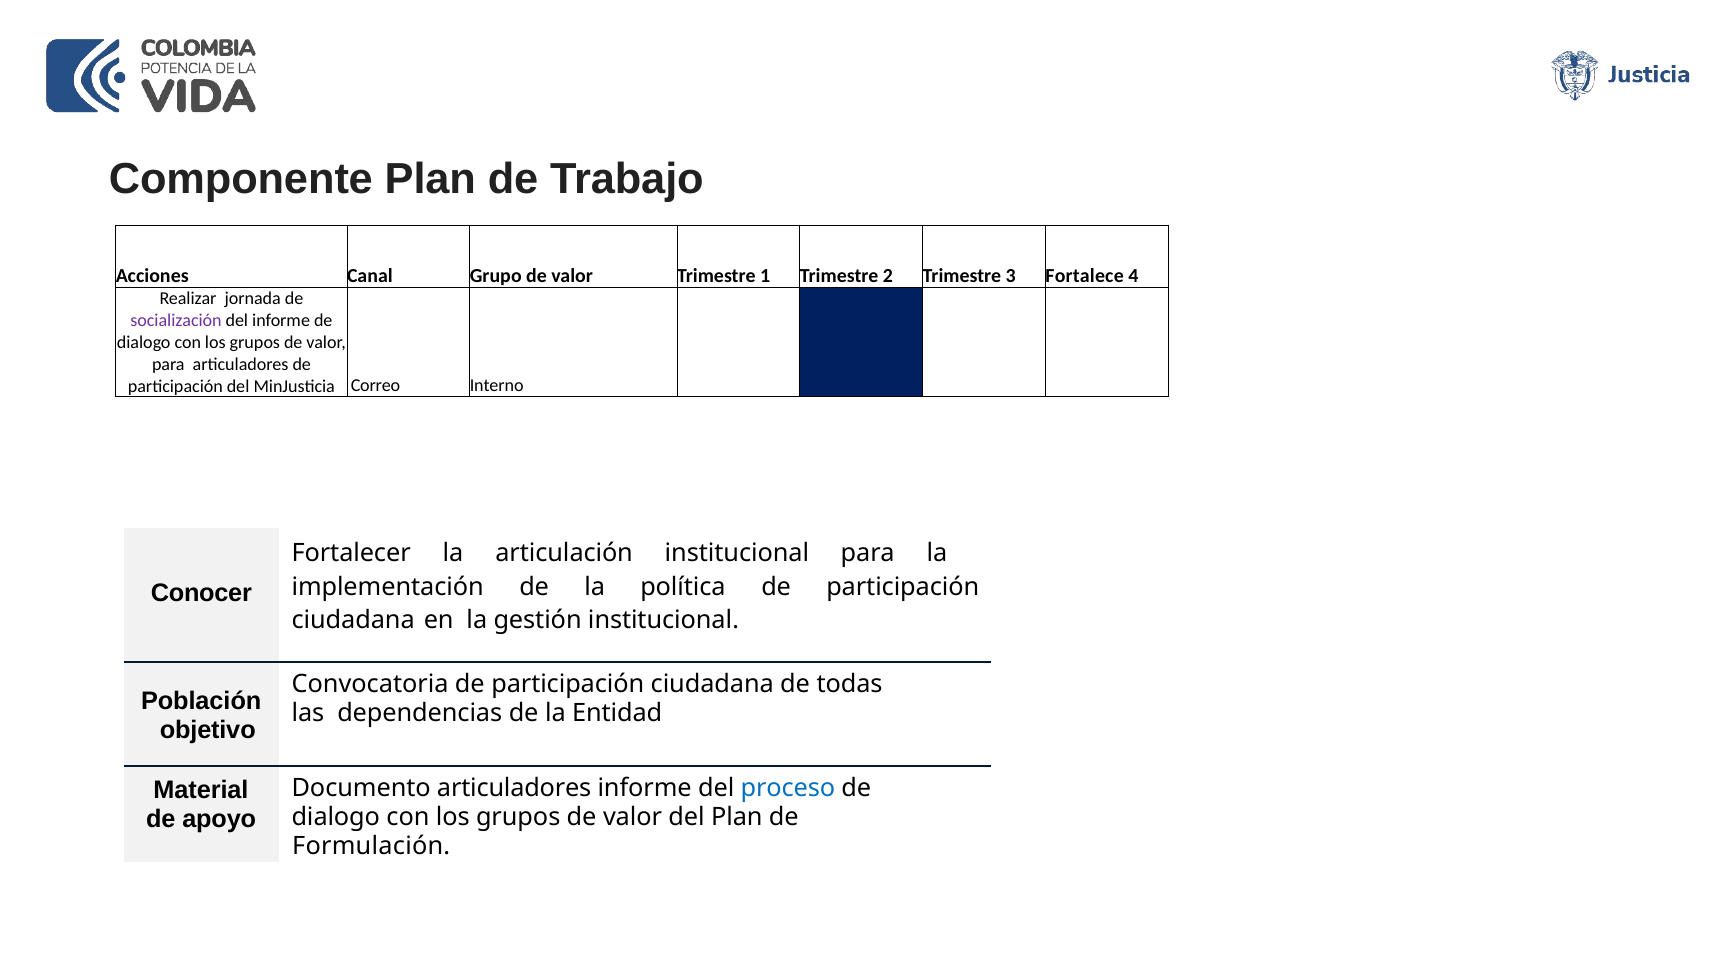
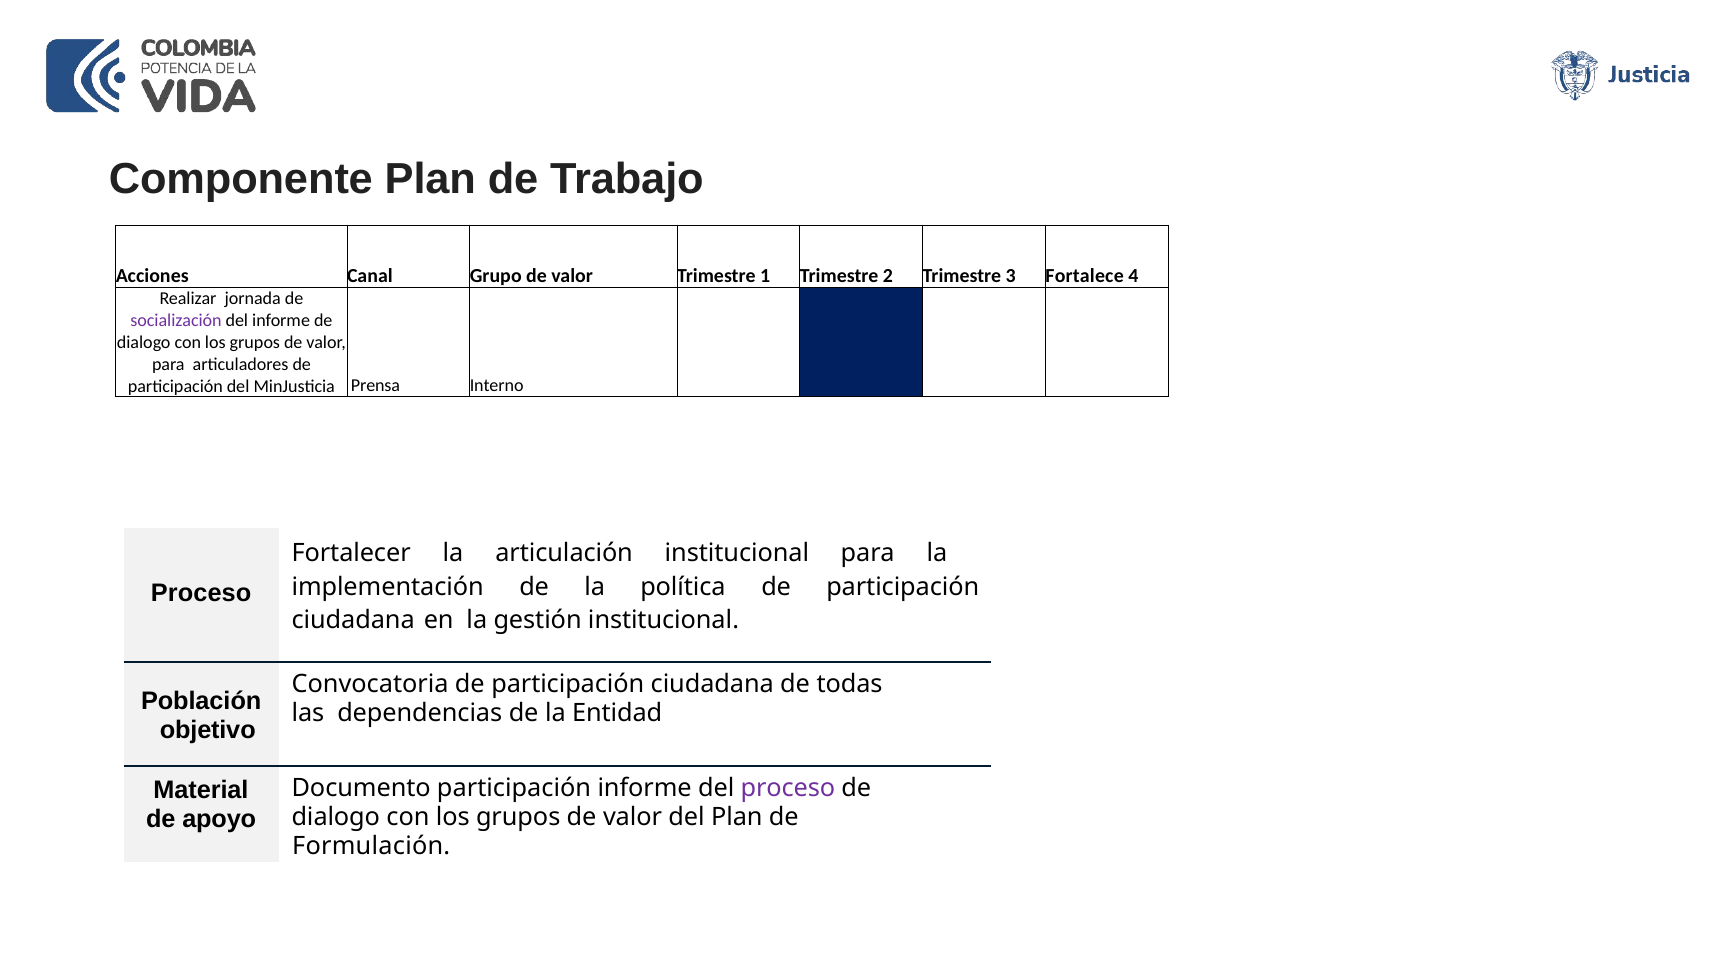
Correo: Correo -> Prensa (375, 386)
Conocer: Conocer -> Proceso (201, 593)
Documento articuladores: articuladores -> participación (514, 788)
proceso colour: blue -> purple (788, 788)
